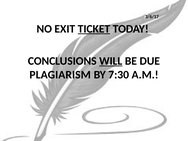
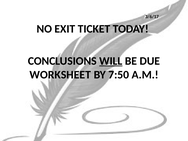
TICKET underline: present -> none (94, 29)
PLAGIARISM: PLAGIARISM -> WORKSHEET (60, 75)
7:30: 7:30 -> 7:50 (119, 75)
